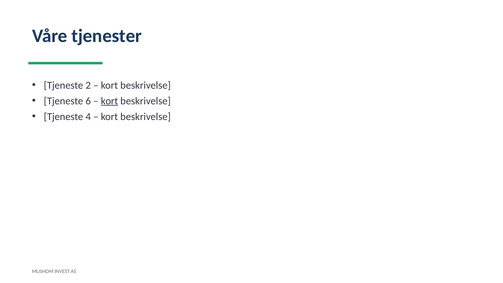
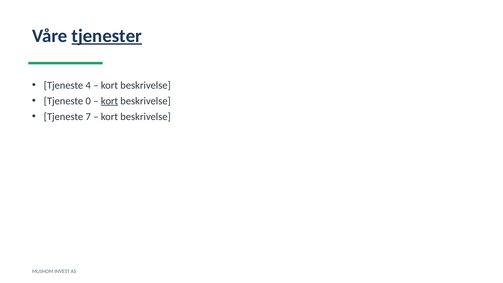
tjenester underline: none -> present (107, 36)
2: 2 -> 4 (88, 85)
6: 6 -> 0 (88, 101)
4: 4 -> 7 (88, 117)
